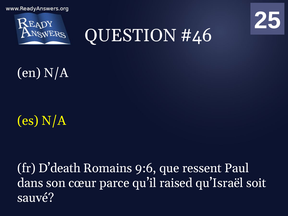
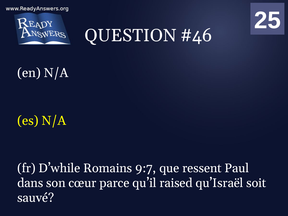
D’death: D’death -> D’while (59, 168)
9:6: 9:6 -> 9:7 (146, 168)
